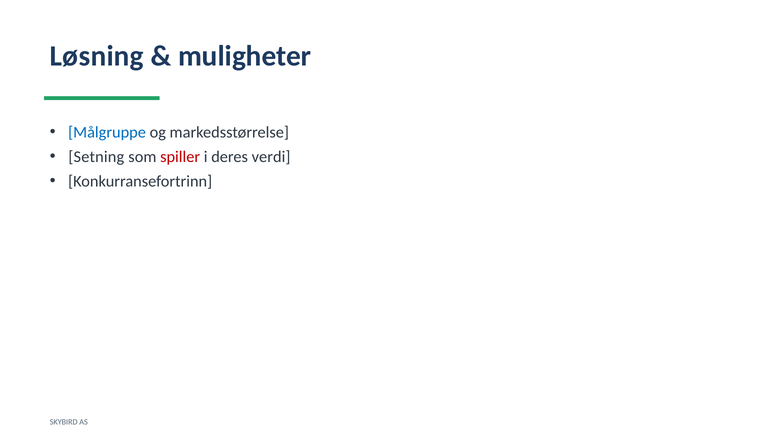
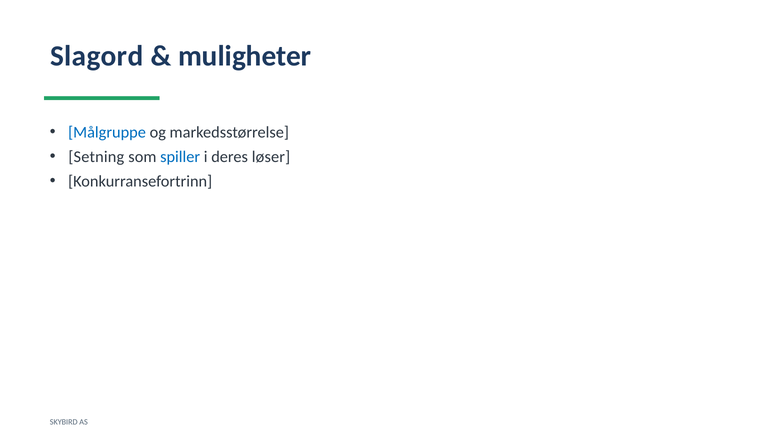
Løsning: Løsning -> Slagord (97, 56)
spiller colour: red -> blue (180, 157)
verdi: verdi -> løser (271, 157)
